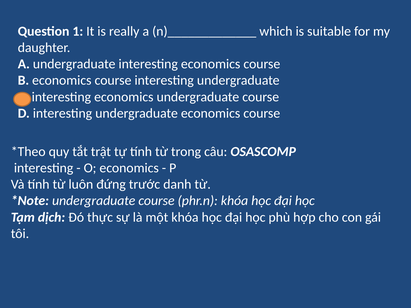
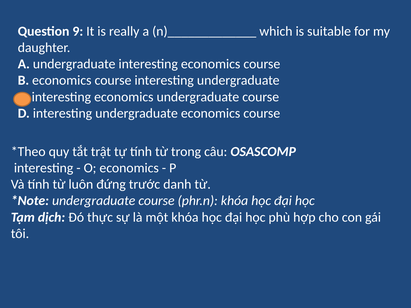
1: 1 -> 9 (78, 31)
